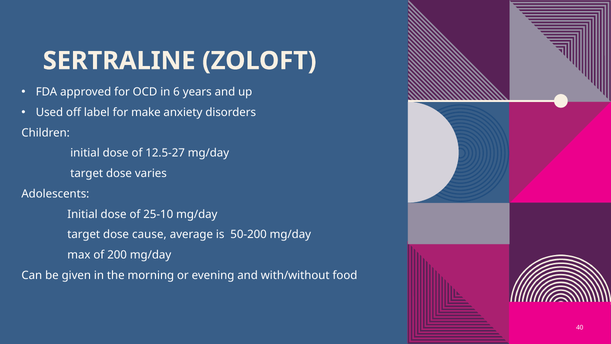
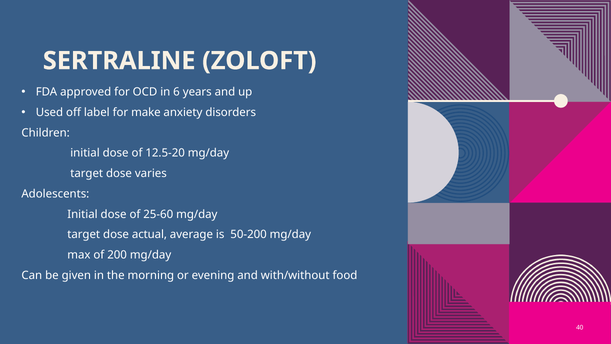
12.5-27: 12.5-27 -> 12.5-20 (165, 153)
25-10: 25-10 -> 25-60 (158, 214)
cause: cause -> actual (149, 234)
